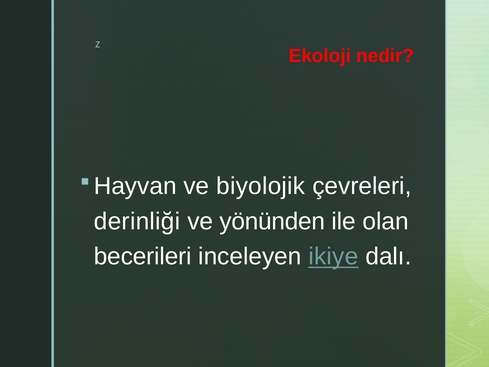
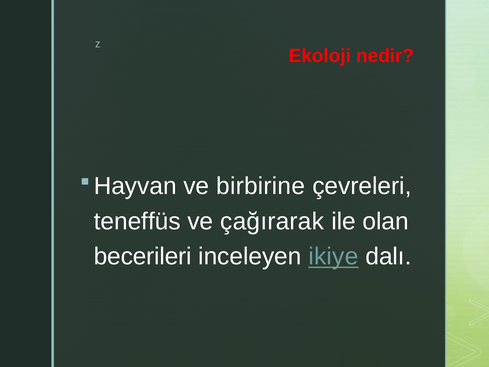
biyolojik: biyolojik -> birbirine (261, 186)
derinliği: derinliği -> teneffüs (137, 221)
yönünden: yönünden -> çağırarak (272, 221)
